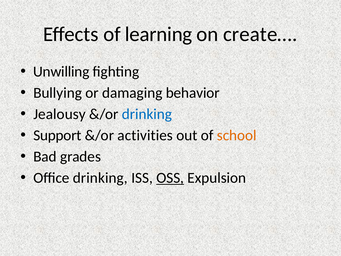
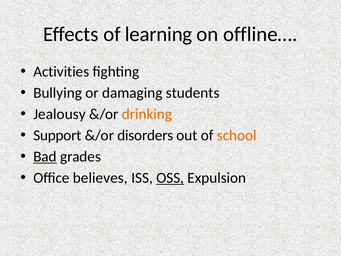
create…: create… -> offline… (260, 34)
Unwilling: Unwilling -> Activities (61, 72)
behavior: behavior -> students (193, 93)
drinking colour: blue -> orange (147, 114)
activities: activities -> disorders (145, 135)
Bad underline: none -> present (45, 156)
Office drinking: drinking -> believes (100, 178)
